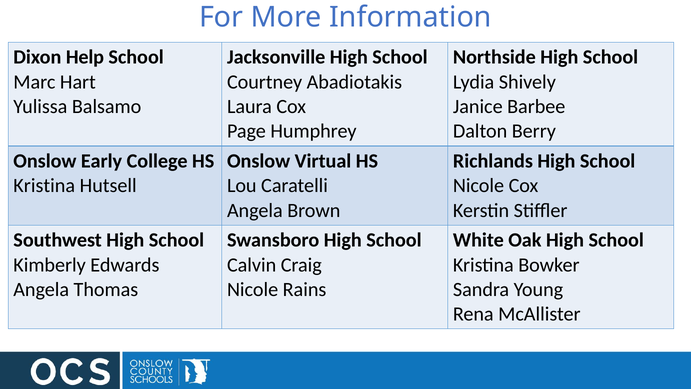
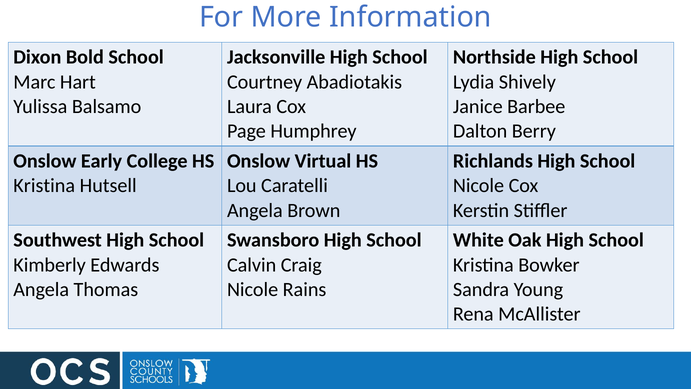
Help: Help -> Bold (85, 57)
